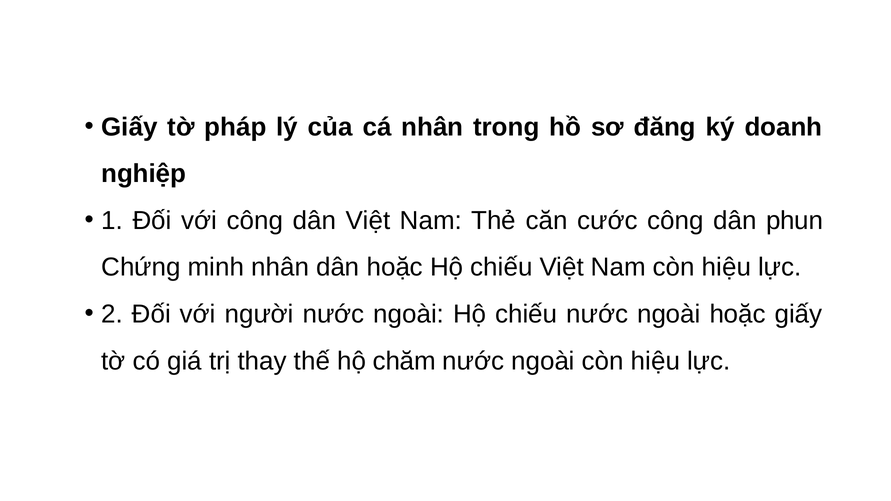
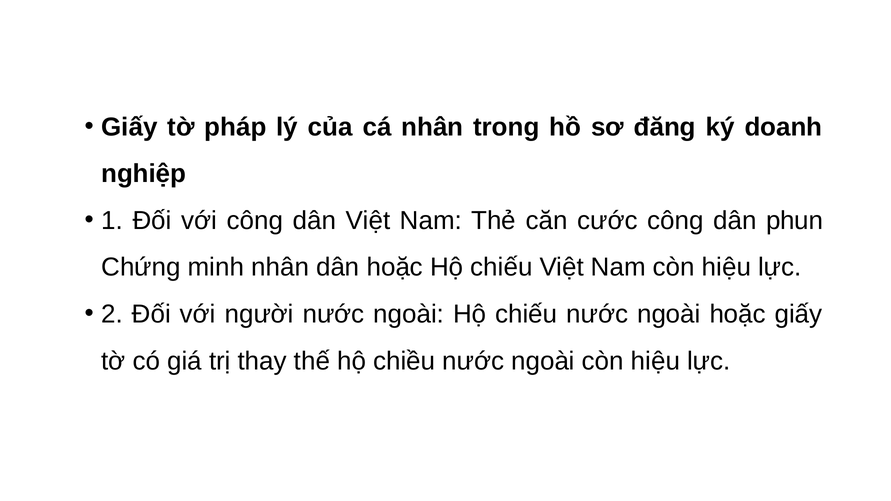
chăm: chăm -> chiều (404, 361)
